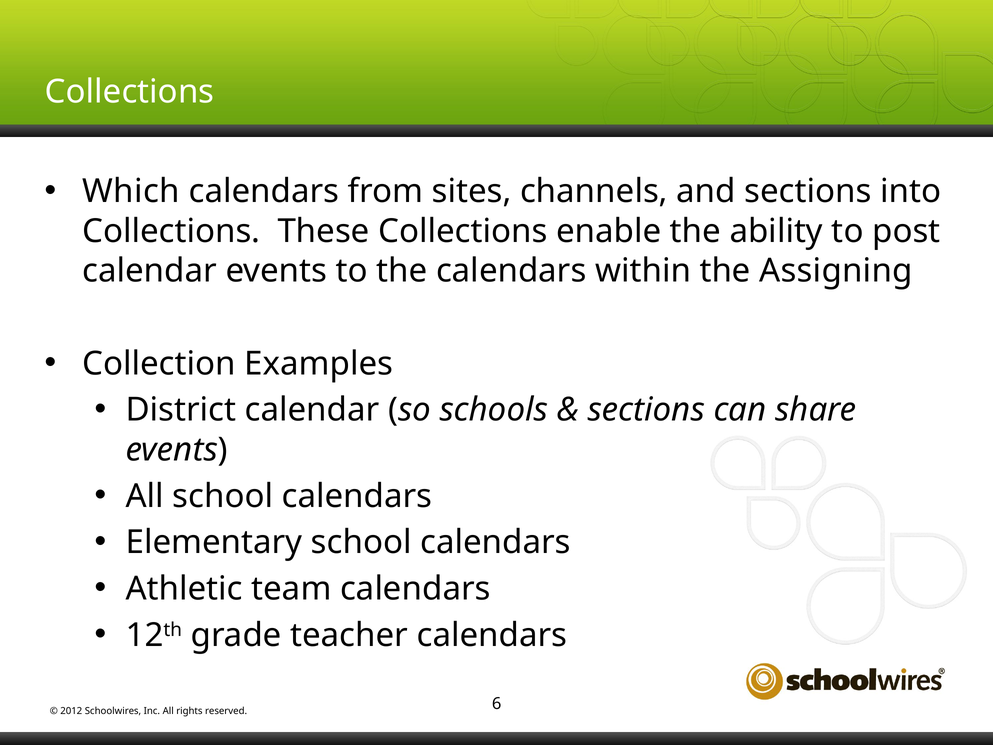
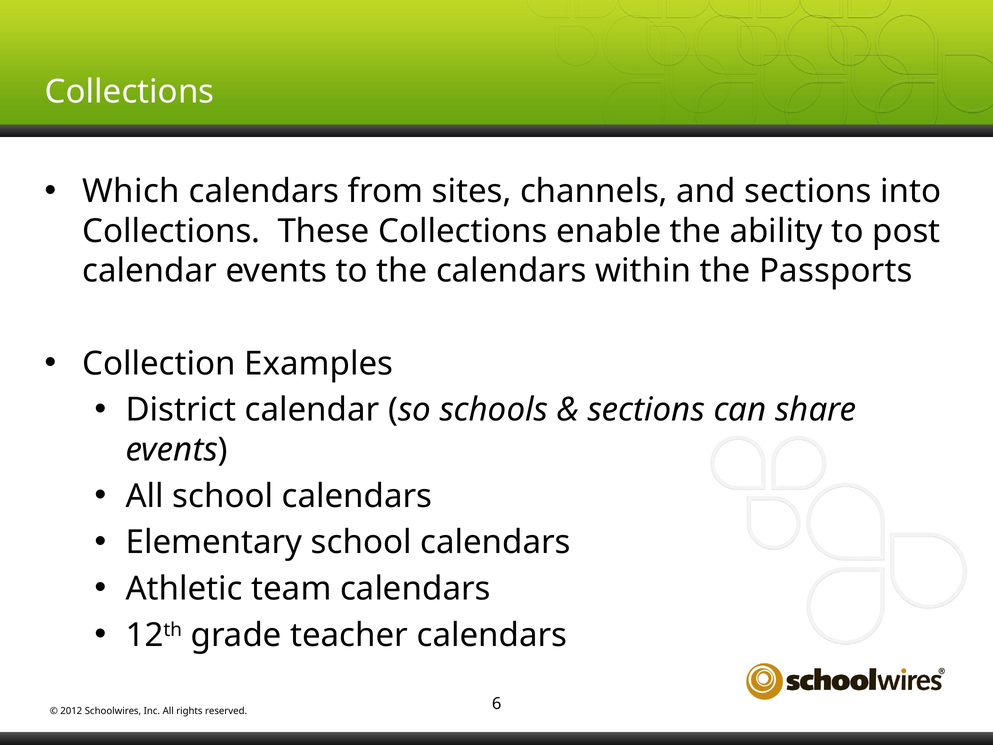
Assigning: Assigning -> Passports (836, 271)
